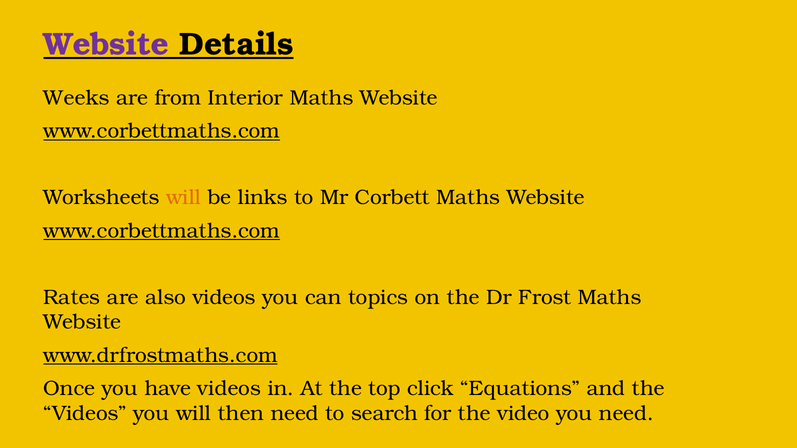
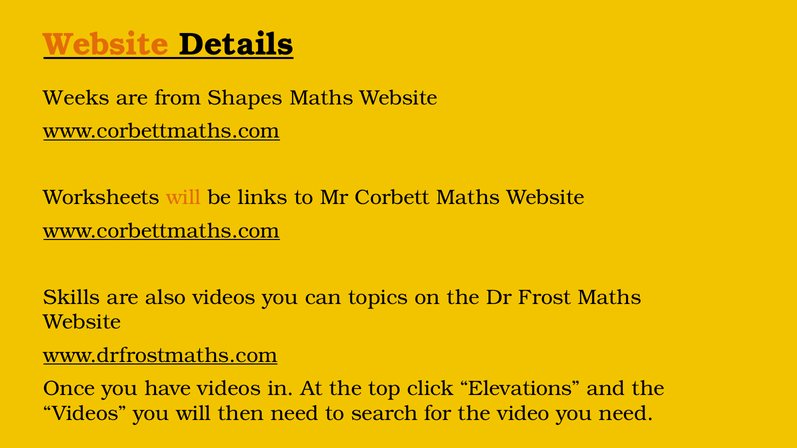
Website colour: purple -> orange (106, 45)
Interior: Interior -> Shapes (245, 98)
Rates: Rates -> Skills (72, 297)
Equations: Equations -> Elevations (520, 389)
